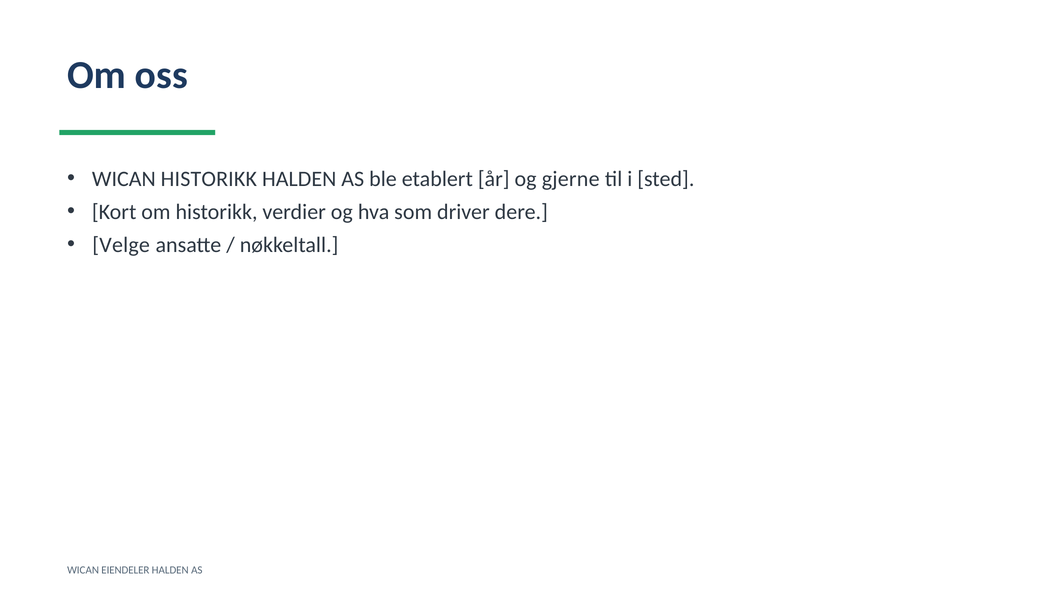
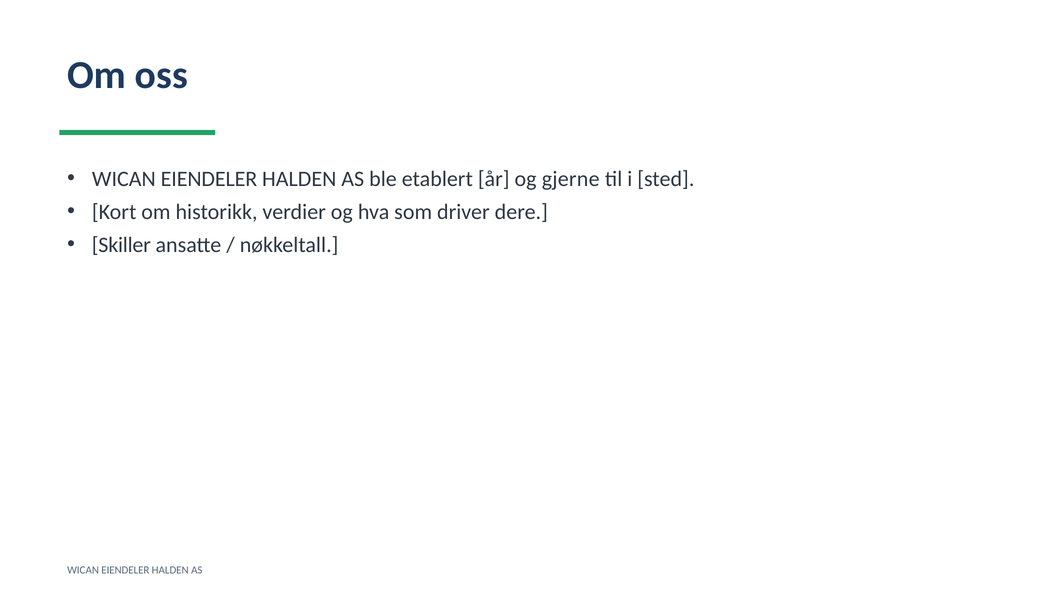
HISTORIKK: HISTORIKK -> EIENDELER (209, 179)
Velge: Velge -> Skiller (121, 245)
